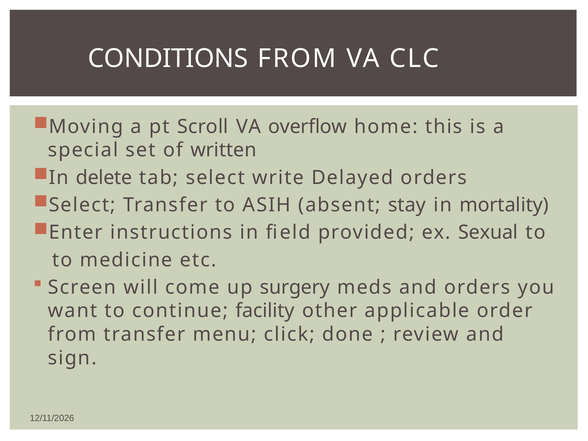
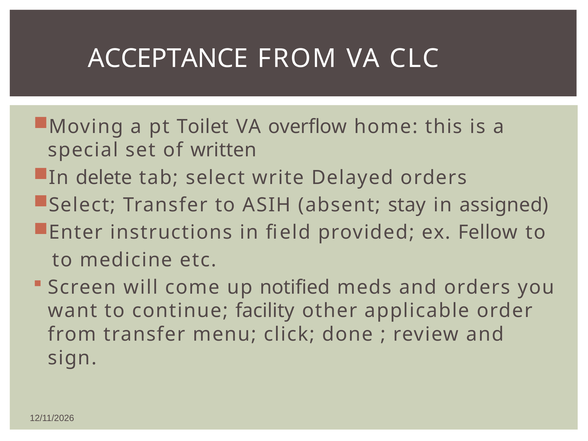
CONDITIONS: CONDITIONS -> ACCEPTANCE (168, 59)
Scroll: Scroll -> Toilet (203, 127)
mortality: mortality -> assigned (504, 205)
Sexual: Sexual -> Fellow (488, 232)
surgery: surgery -> notified (295, 287)
